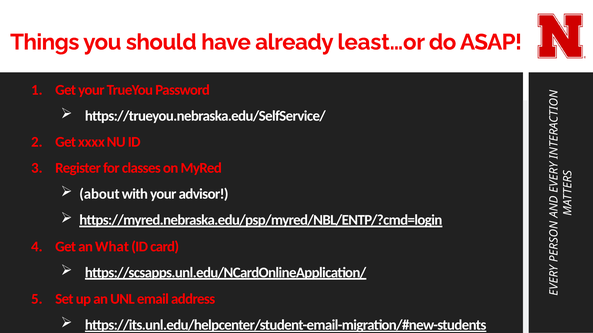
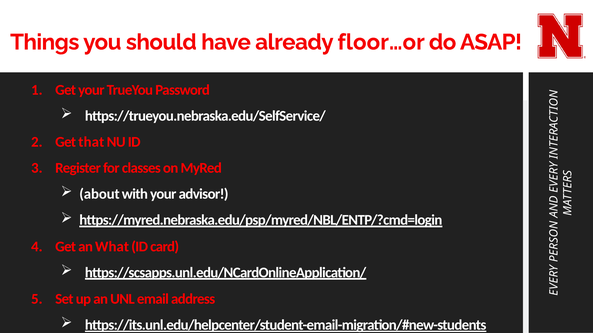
least…or: least…or -> floor…or (381, 42)
xxxx: xxxx -> that (91, 142)
